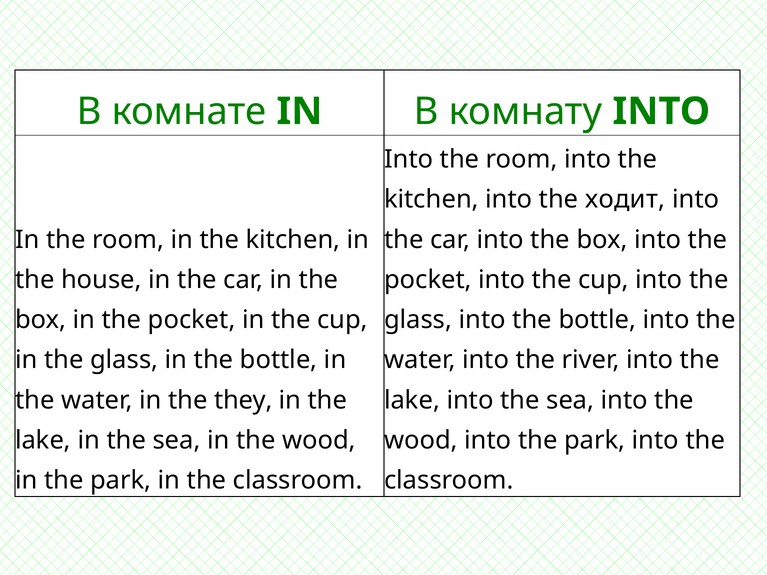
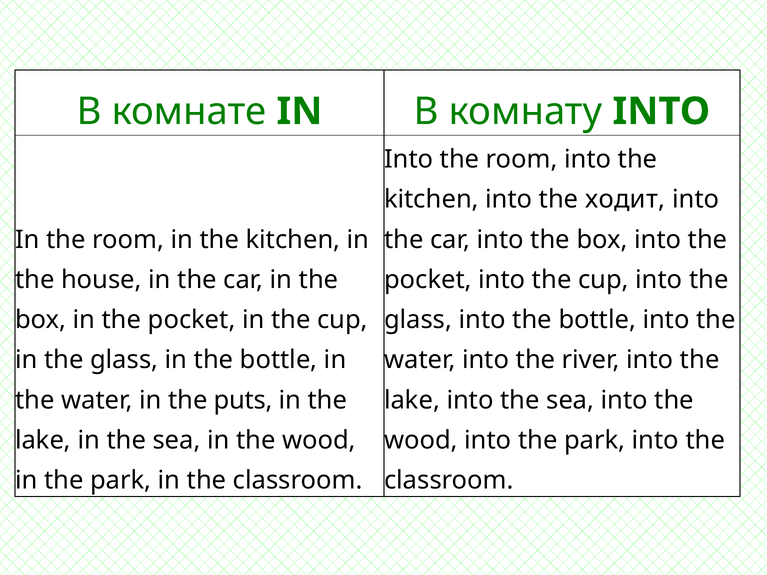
they: they -> puts (243, 400)
